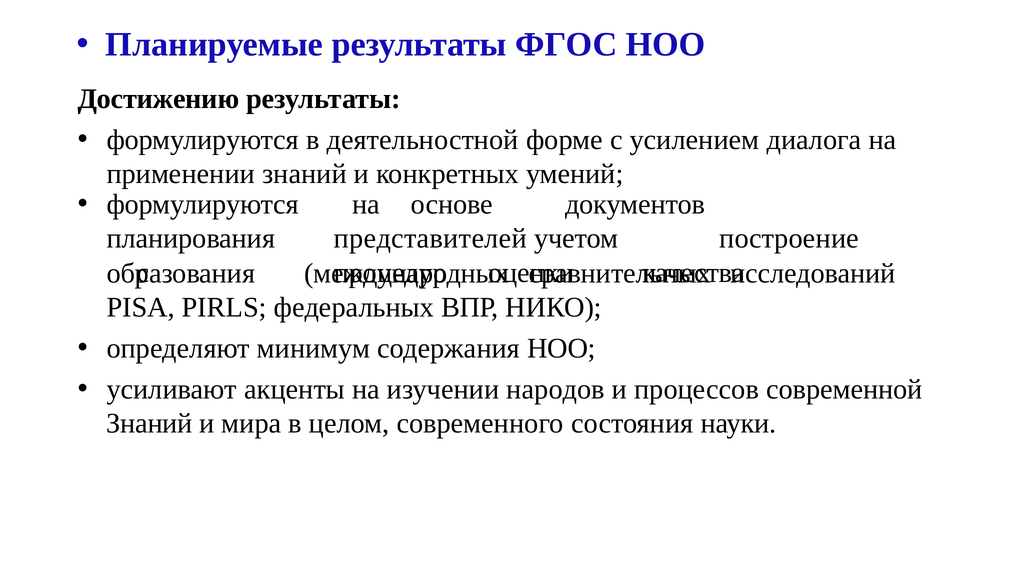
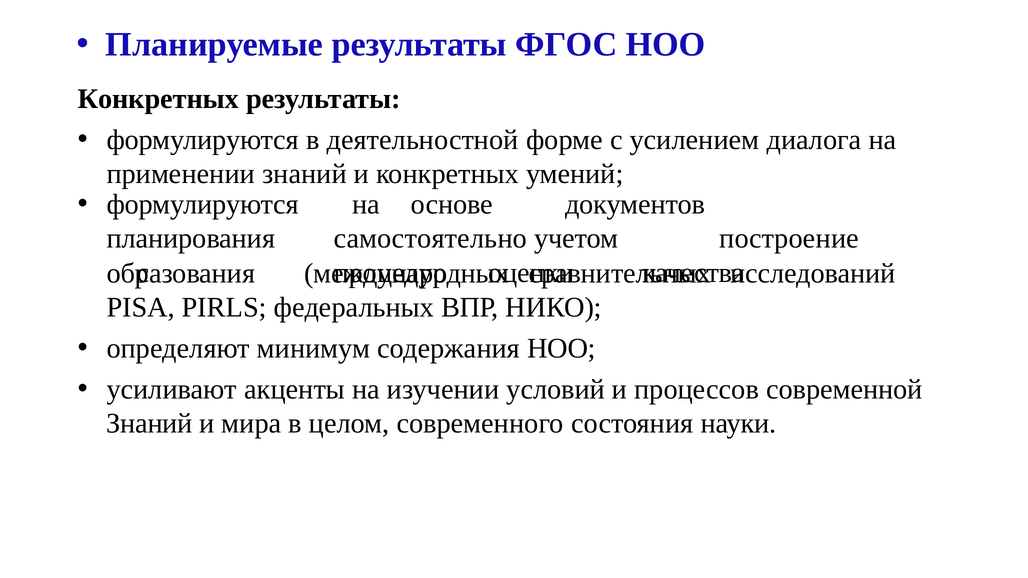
Достижению: Достижению -> Конкретных (158, 99)
представителей: представителей -> самостоятельно (430, 239)
народов: народов -> условий (556, 389)
